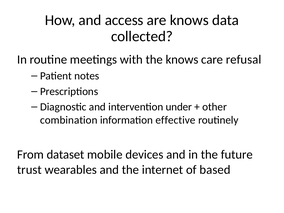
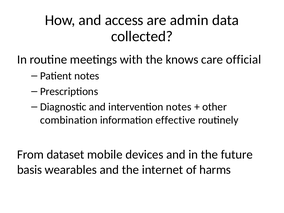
are knows: knows -> admin (189, 20)
refusal: refusal -> official (244, 60)
intervention under: under -> notes (179, 107)
trust: trust -> basis (29, 170)
based: based -> harms (215, 170)
